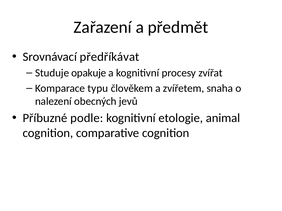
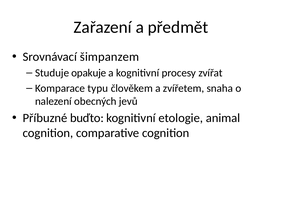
předříkávat: předříkávat -> šimpanzem (110, 57)
podle: podle -> buďto (87, 118)
